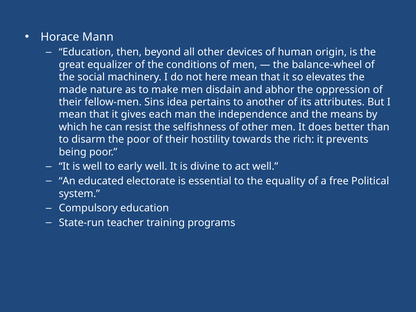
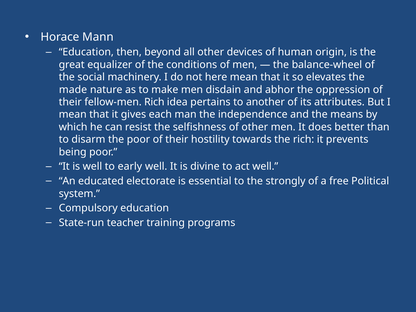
fellow-men Sins: Sins -> Rich (154, 102)
equality: equality -> strongly (286, 181)
